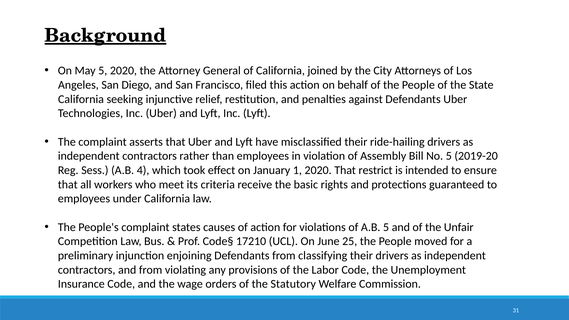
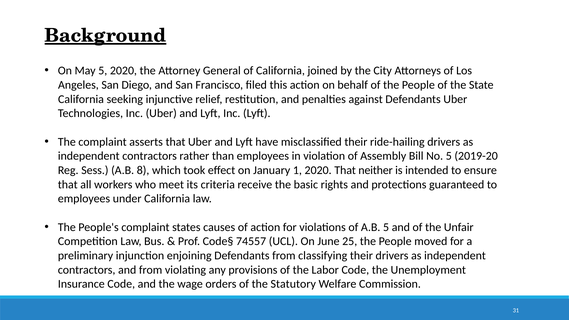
4: 4 -> 8 (143, 170)
restrict: restrict -> neither (376, 170)
17210: 17210 -> 74557 (251, 241)
